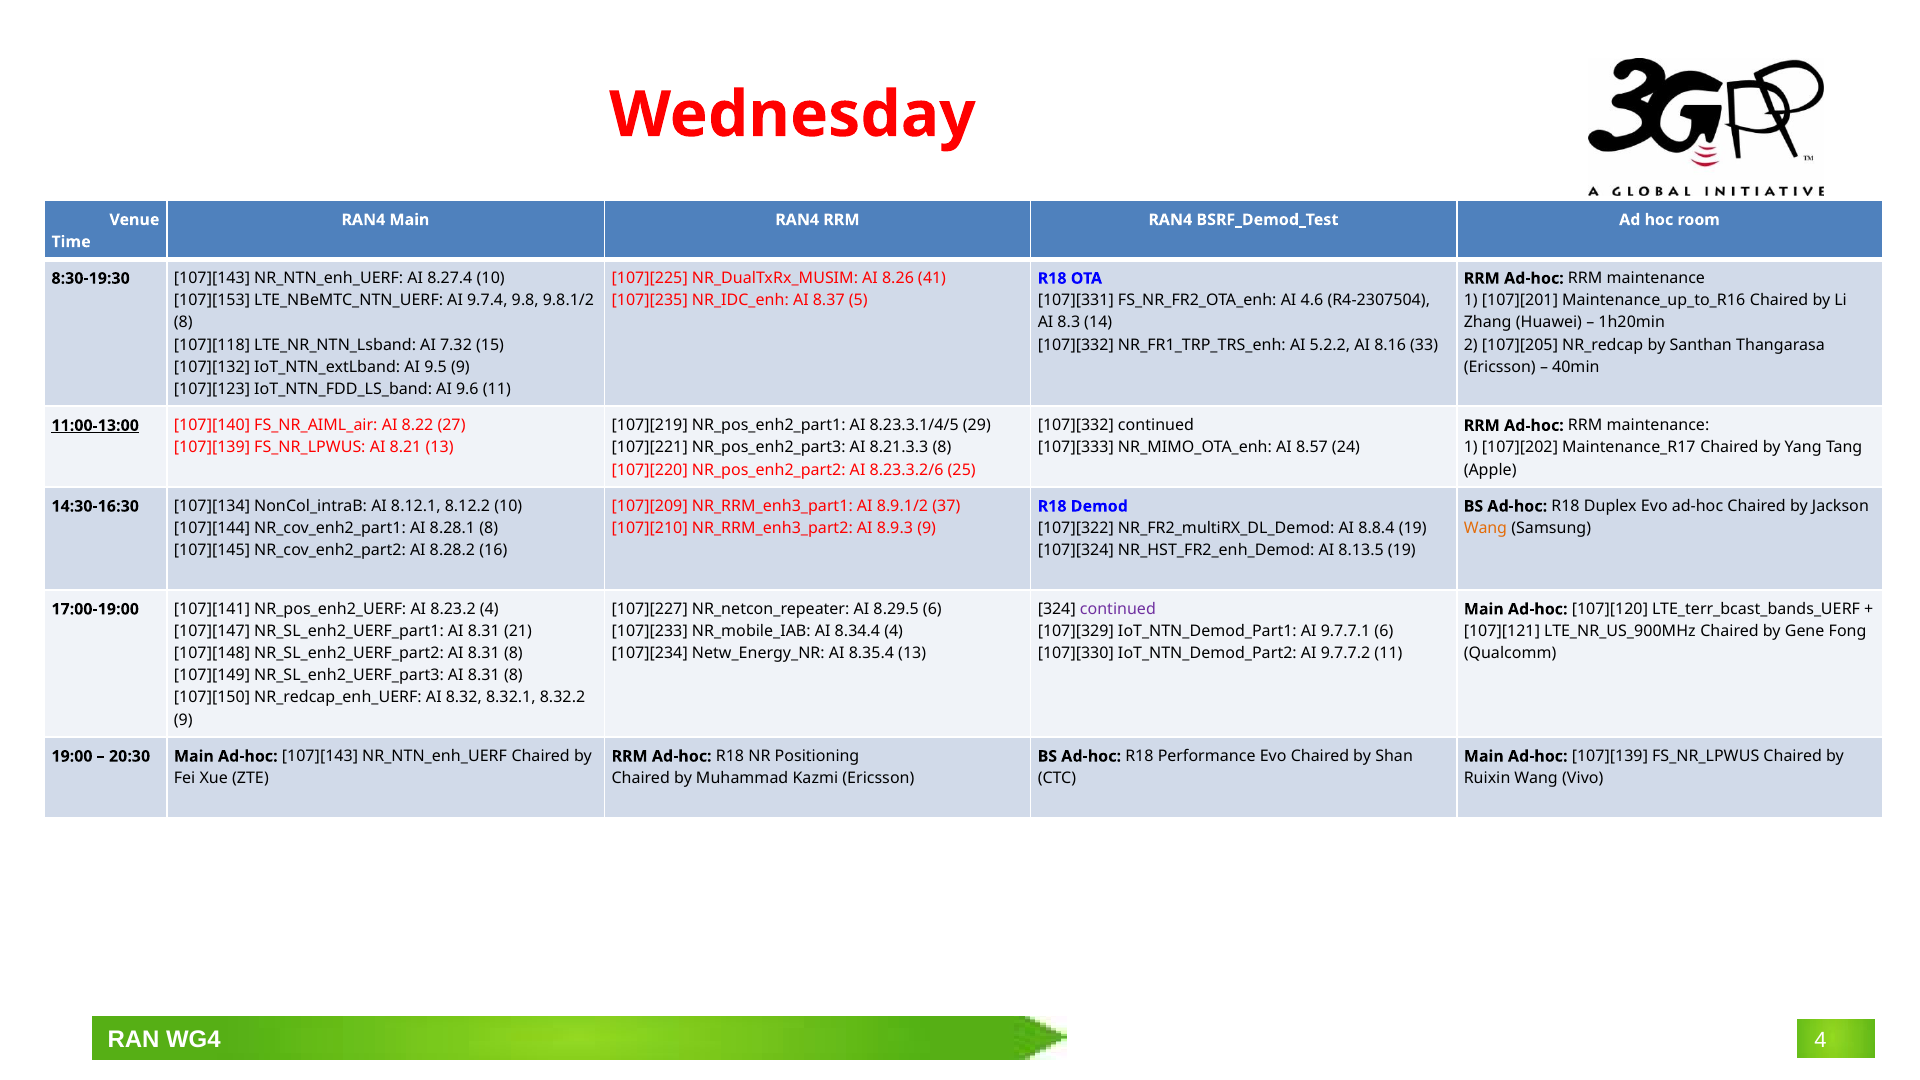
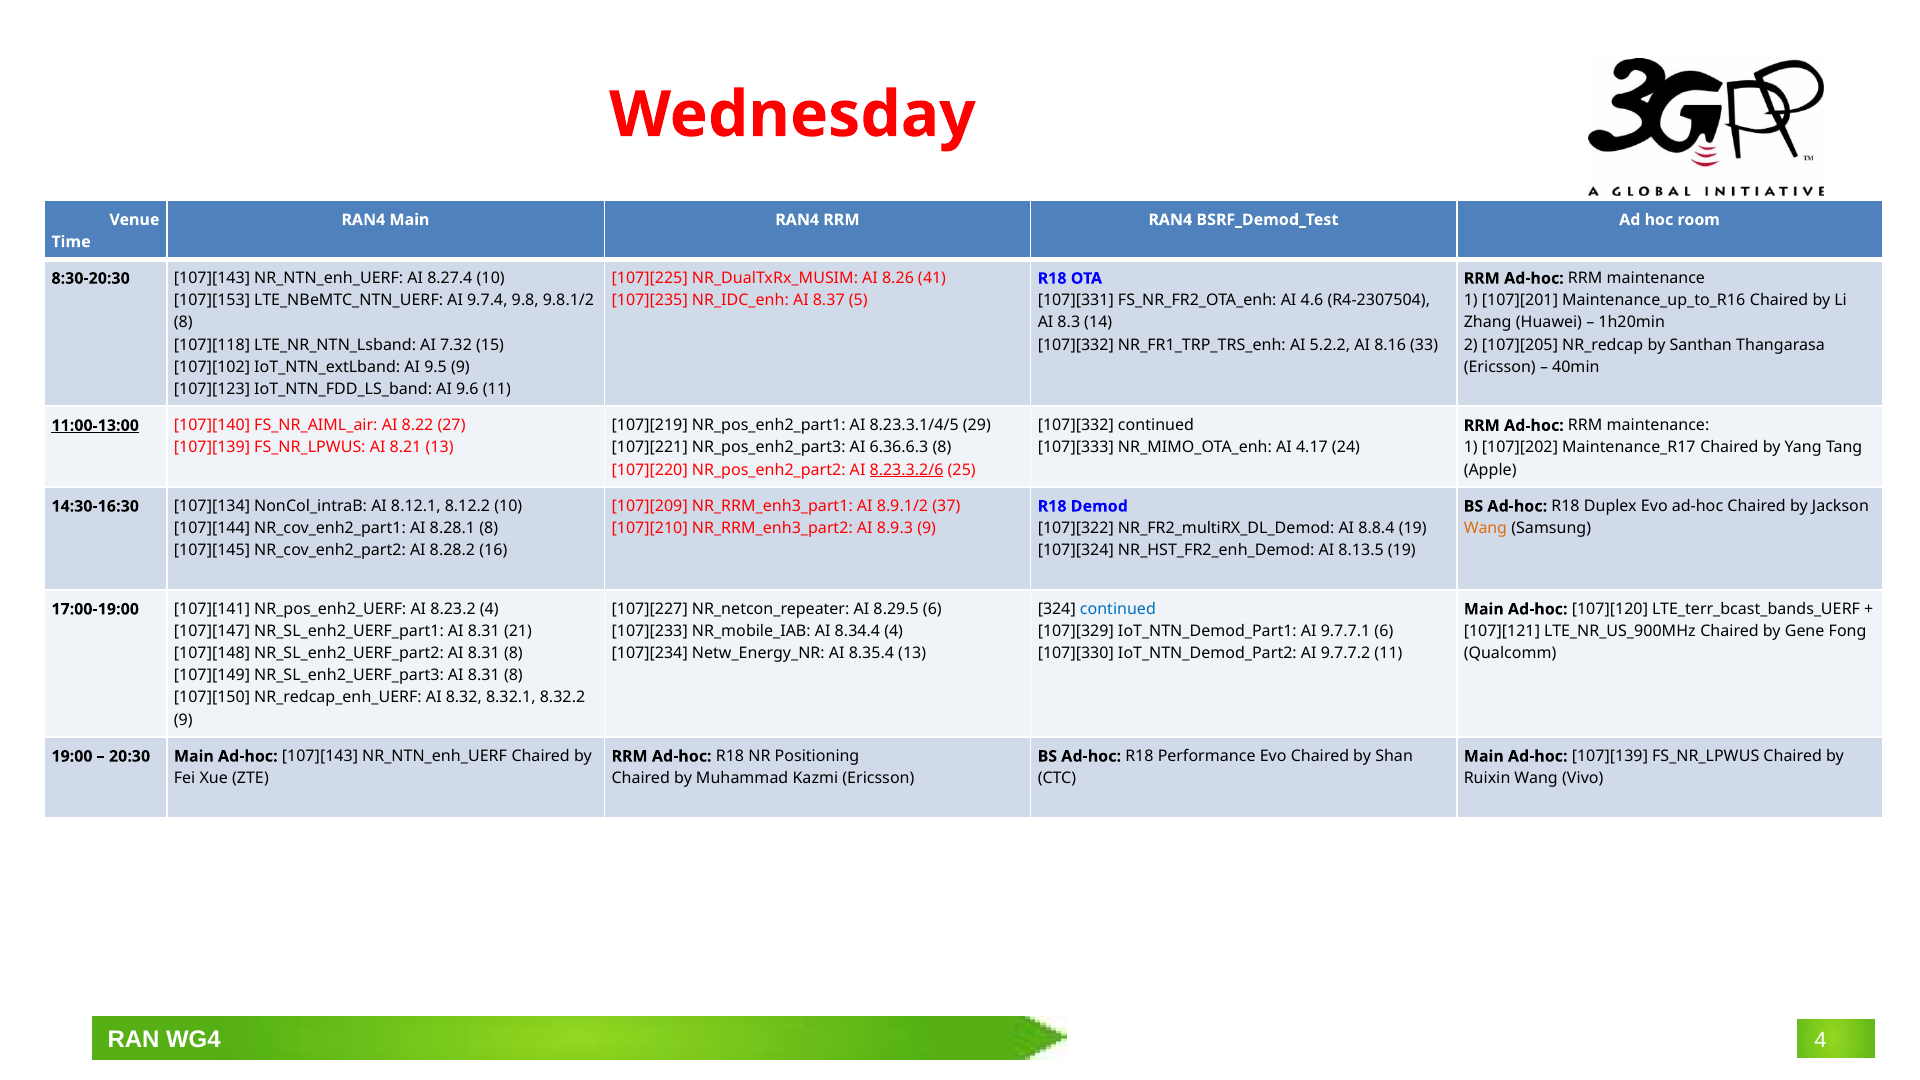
8:30-19:30: 8:30-19:30 -> 8:30-20:30 (91, 278)
107][132: 107][132 -> 107][102 (212, 367)
8.21.3.3: 8.21.3.3 -> 6.36.6.3 (899, 448)
8.57: 8.57 -> 4.17 (1312, 448)
8.23.3.2/6 underline: none -> present (907, 470)
continued colour: purple -> blue (1118, 609)
